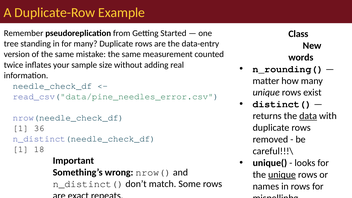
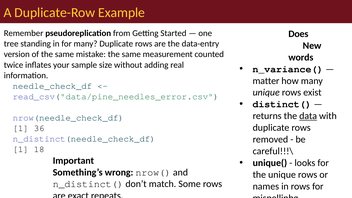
Class: Class -> Does (298, 34)
n_rounding(: n_rounding( -> n_variance( (288, 69)
unique underline: present -> none (282, 175)
